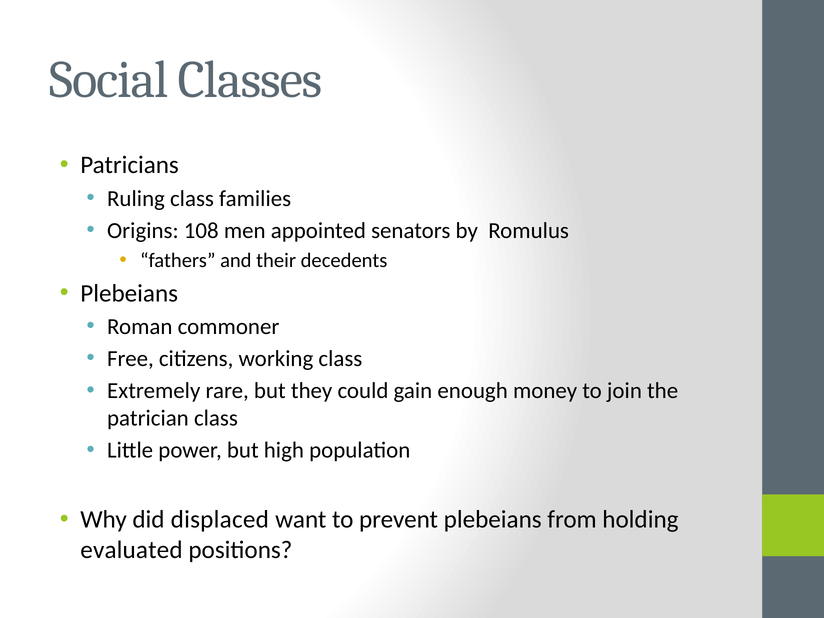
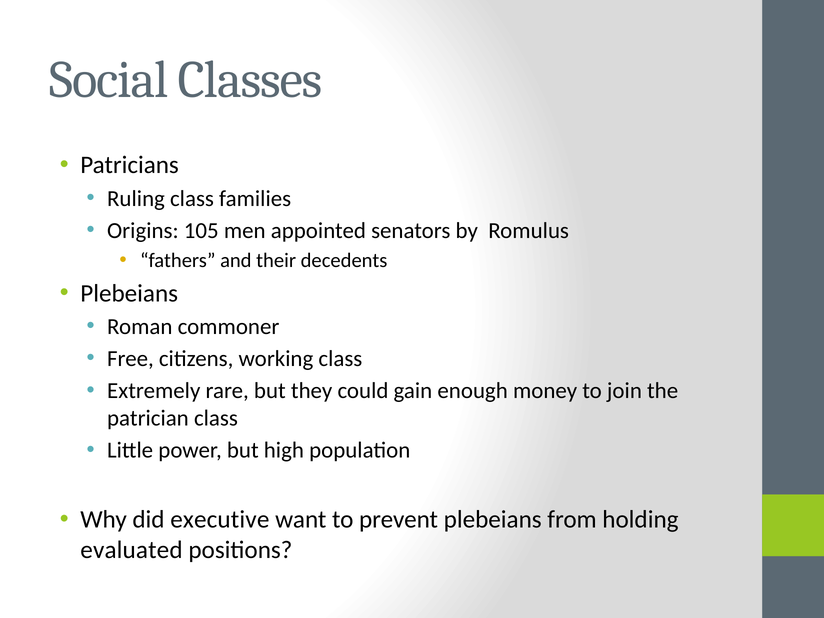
108: 108 -> 105 (201, 231)
displaced: displaced -> executive (220, 520)
